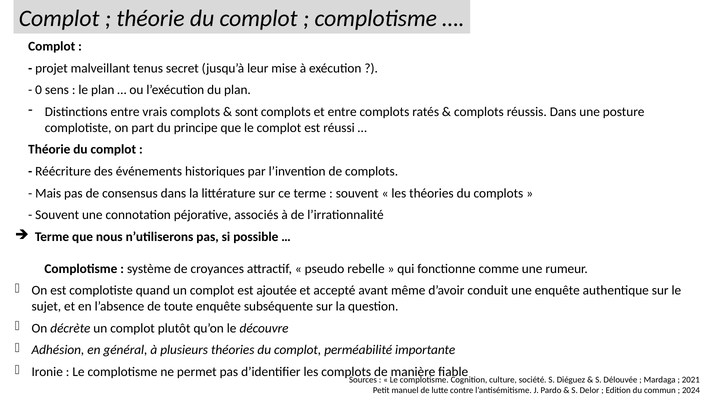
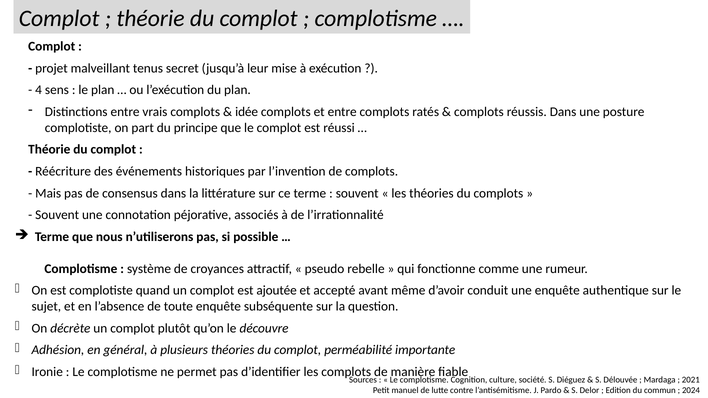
0: 0 -> 4 (39, 90)
sont: sont -> idée (247, 112)
